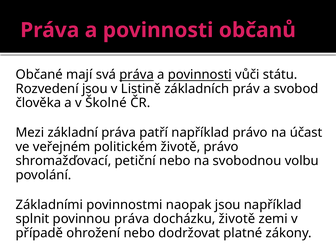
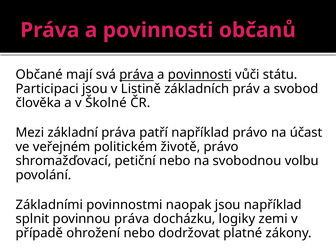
Rozvedení: Rozvedení -> Participaci (47, 89)
docházku životě: životě -> logiky (237, 219)
